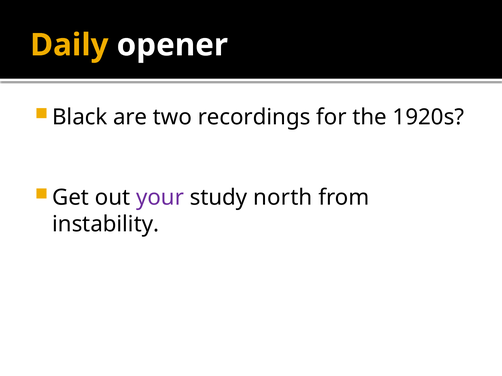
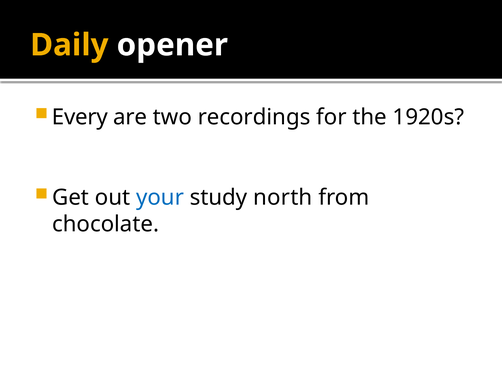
Black: Black -> Every (80, 117)
your colour: purple -> blue (160, 198)
instability: instability -> chocolate (106, 225)
